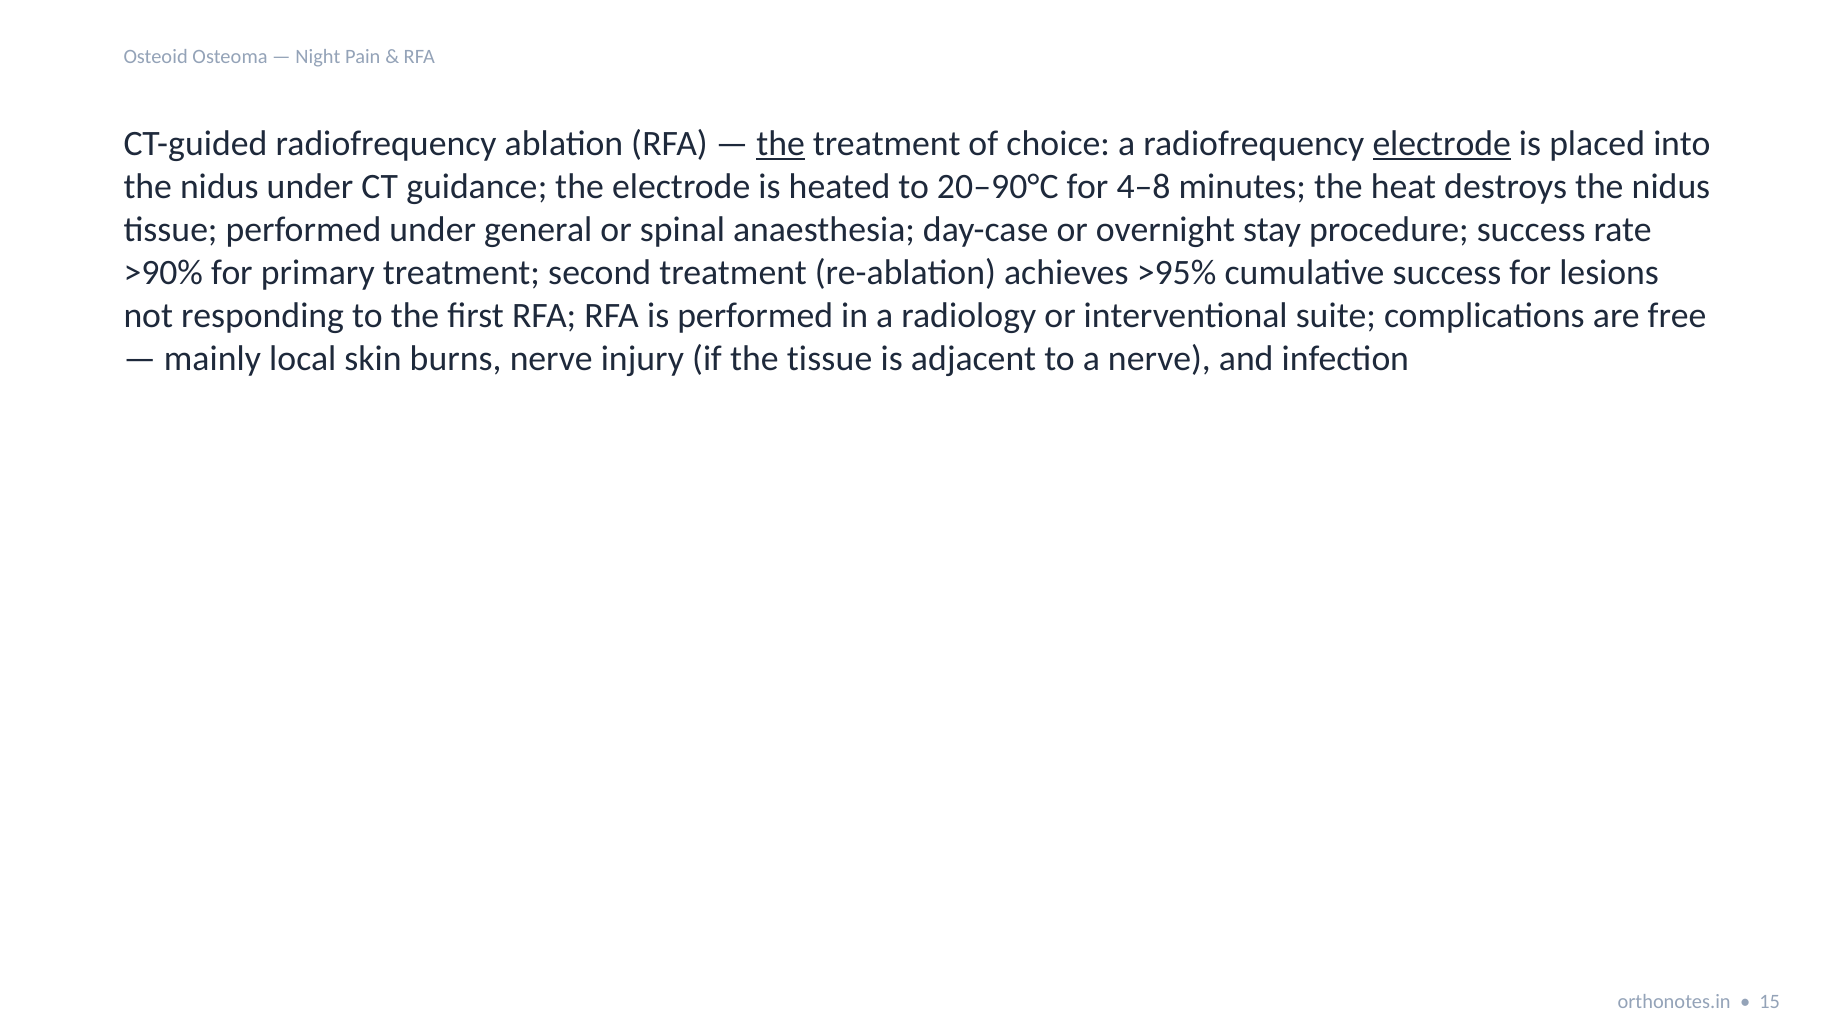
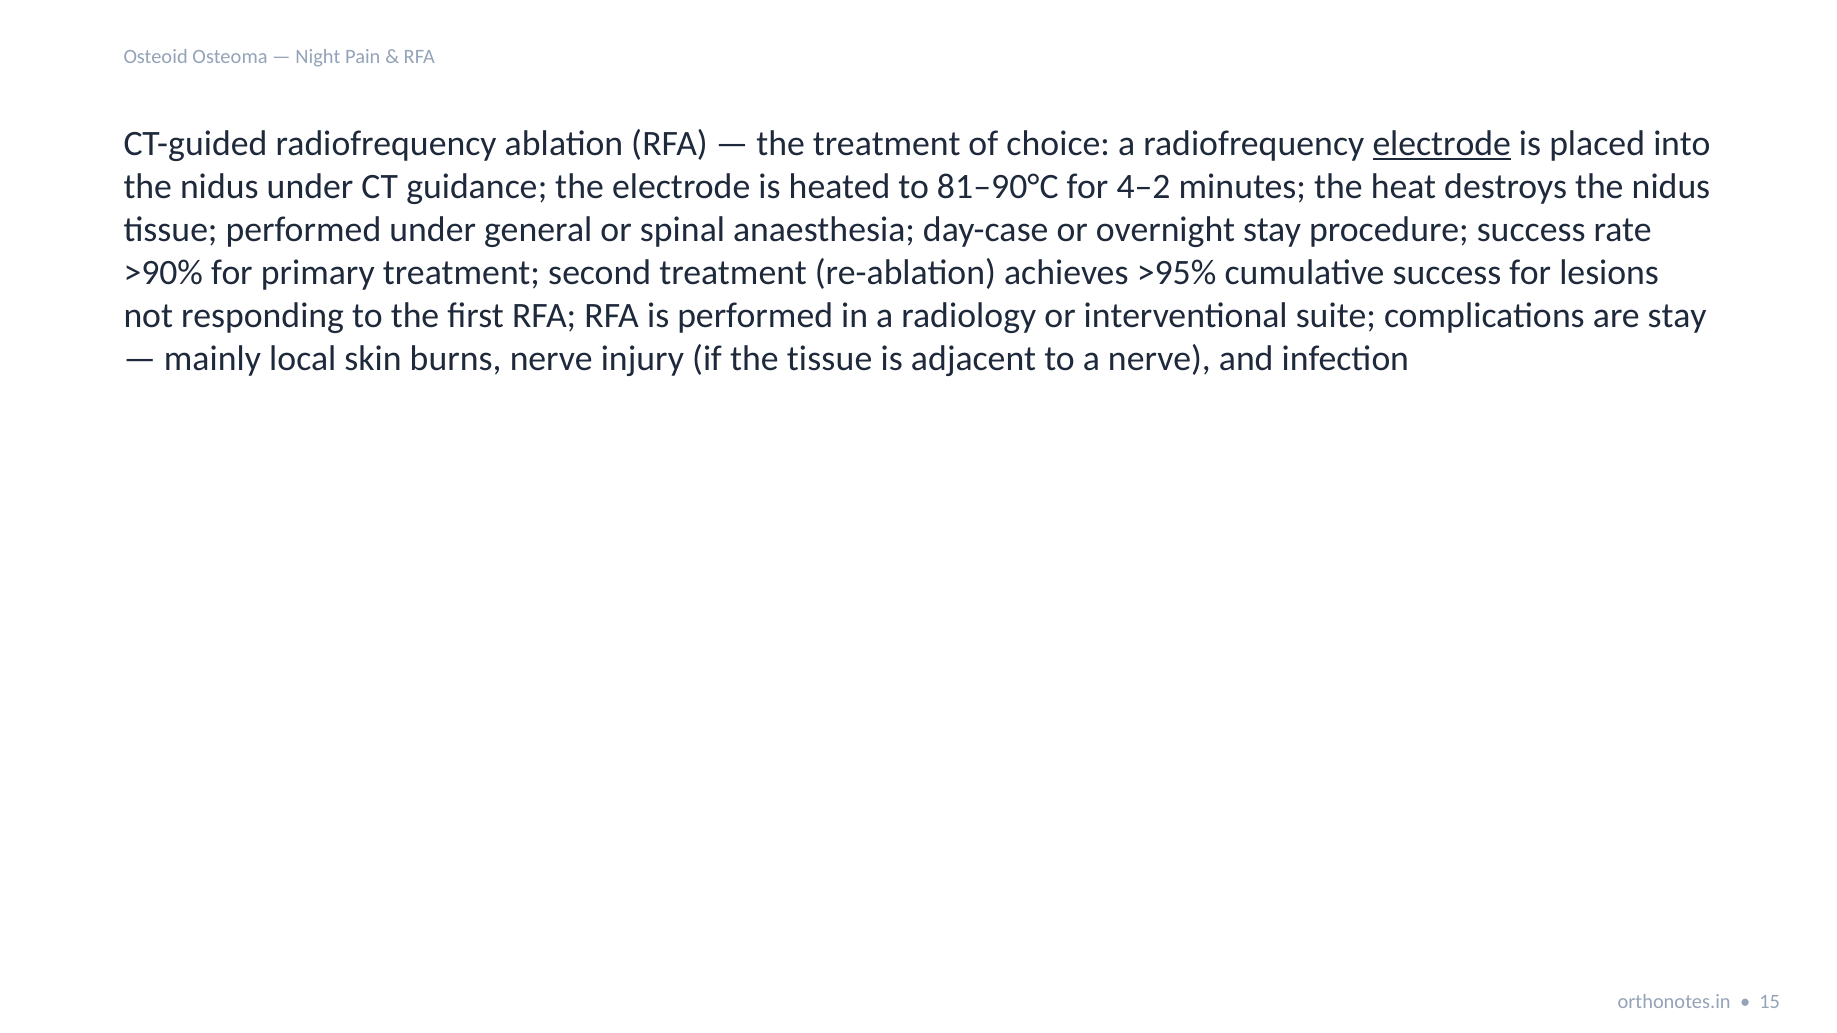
the underline: present -> none (781, 144)
20–90°C: 20–90°C -> 81–90°C (998, 187)
4–8: 4–8 -> 4–2 (1144, 187)
are free: free -> stay (1677, 316)
